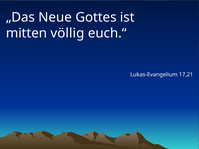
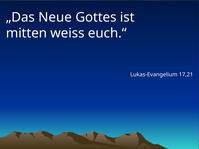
völlig: völlig -> weiss (67, 33)
